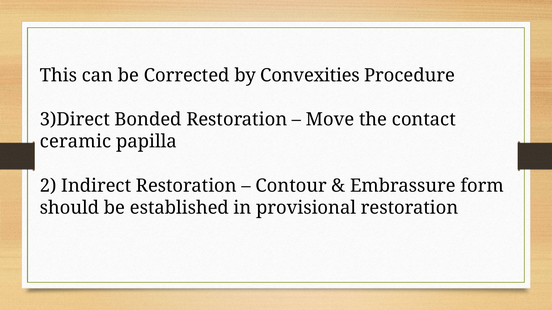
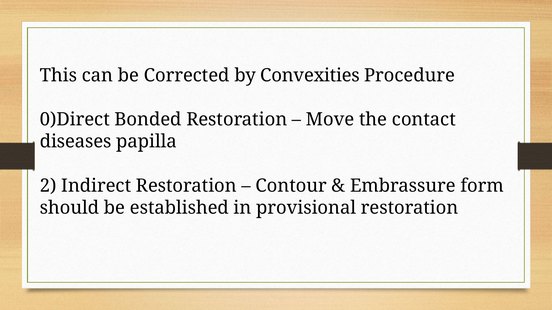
3)Direct: 3)Direct -> 0)Direct (75, 120)
ceramic: ceramic -> diseases (76, 142)
